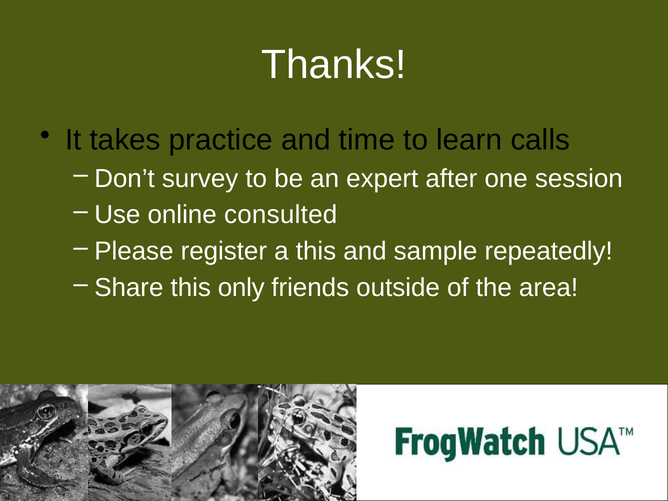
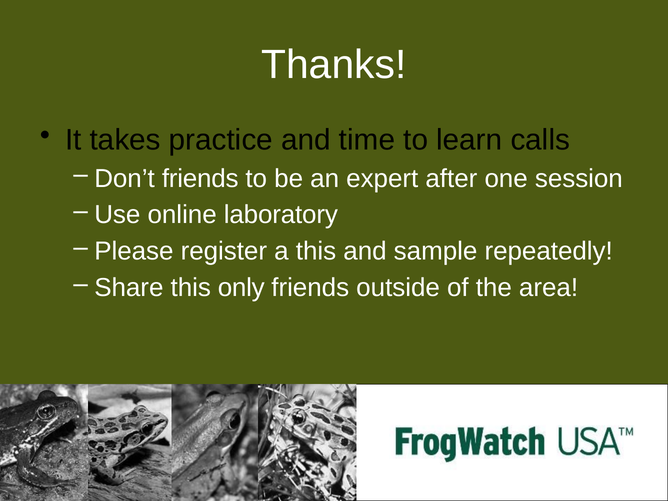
Don’t survey: survey -> friends (200, 178)
consulted: consulted -> laboratory (281, 215)
